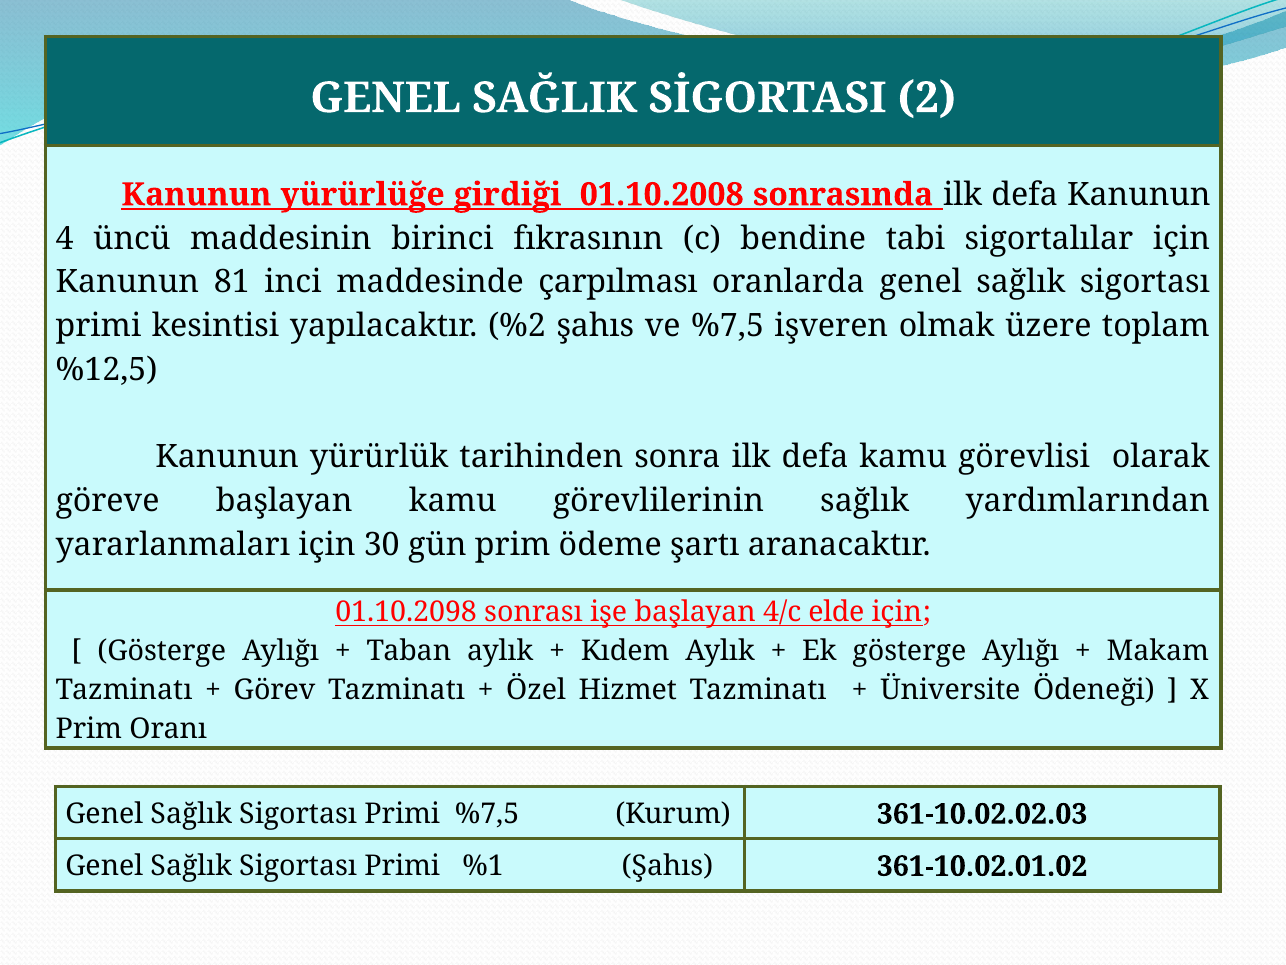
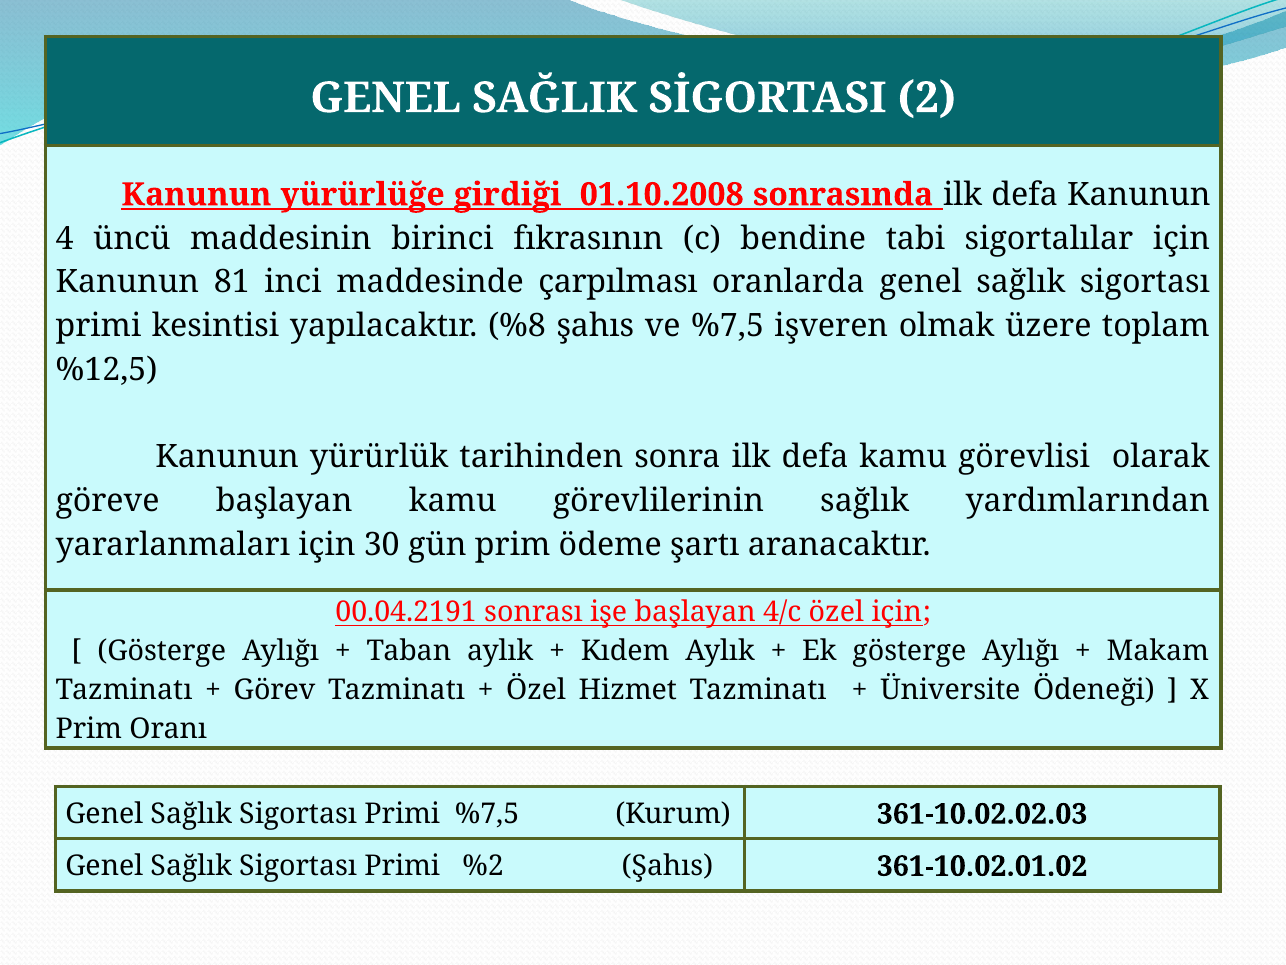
%2: %2 -> %8 (517, 326)
01.10.2098: 01.10.2098 -> 00.04.2191 (406, 612)
4/c elde: elde -> özel (836, 612)
%1: %1 -> %2 (483, 866)
